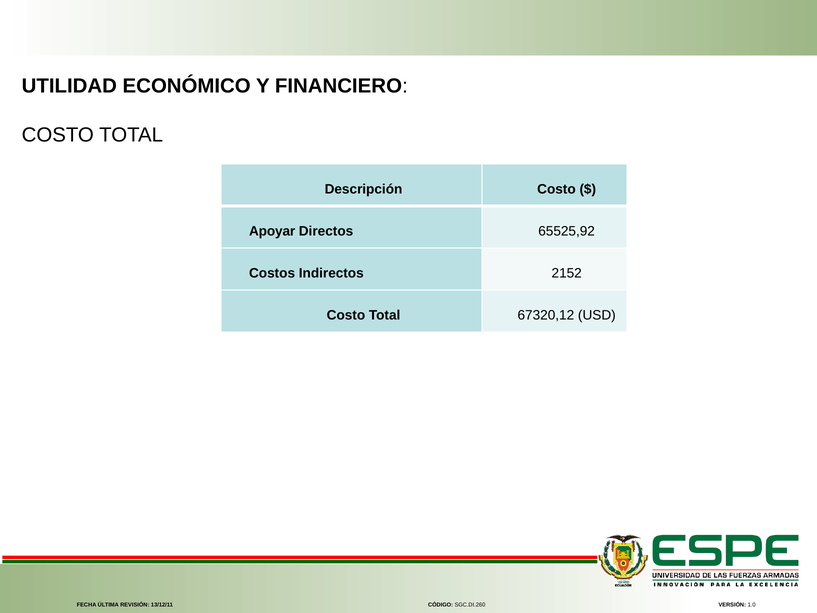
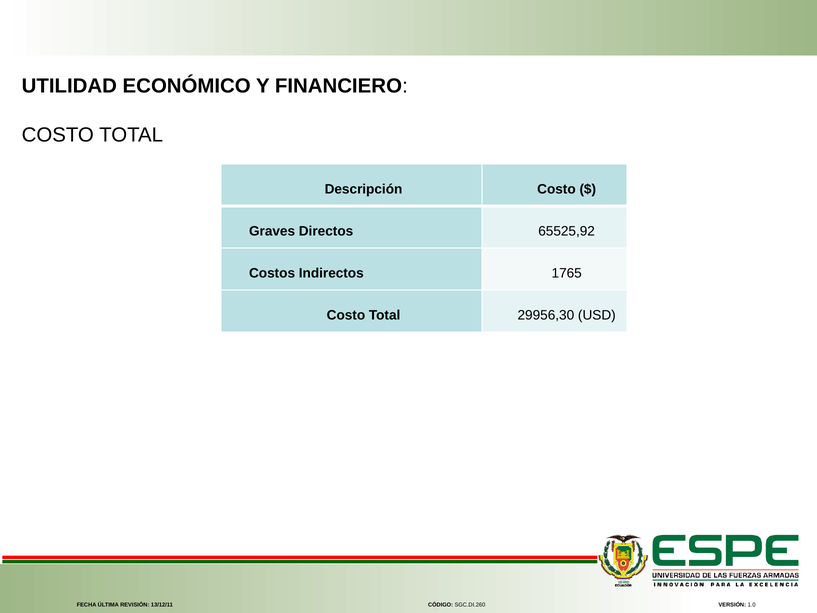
Apoyar: Apoyar -> Graves (272, 231)
2152: 2152 -> 1765 (567, 273)
67320,12: 67320,12 -> 29956,30 (546, 315)
